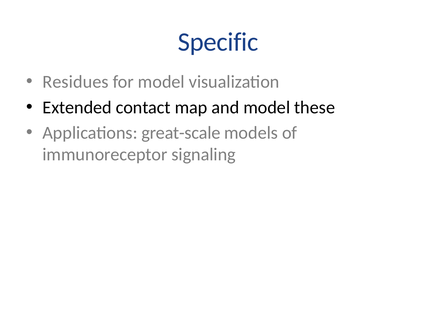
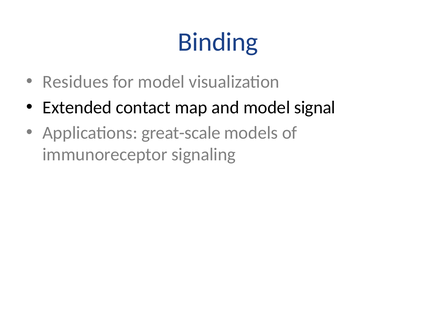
Specific: Specific -> Binding (218, 42)
these: these -> signal (315, 107)
